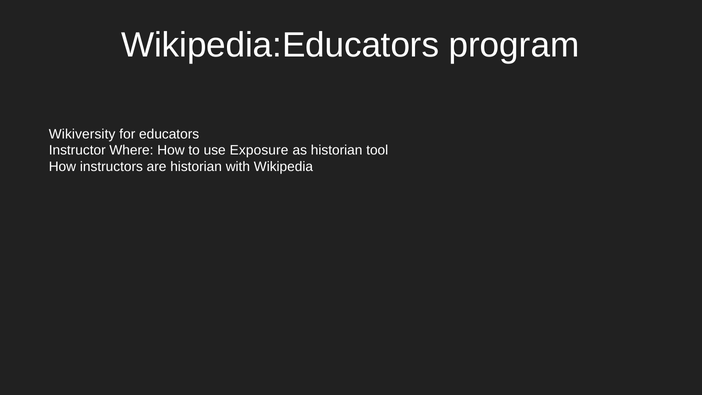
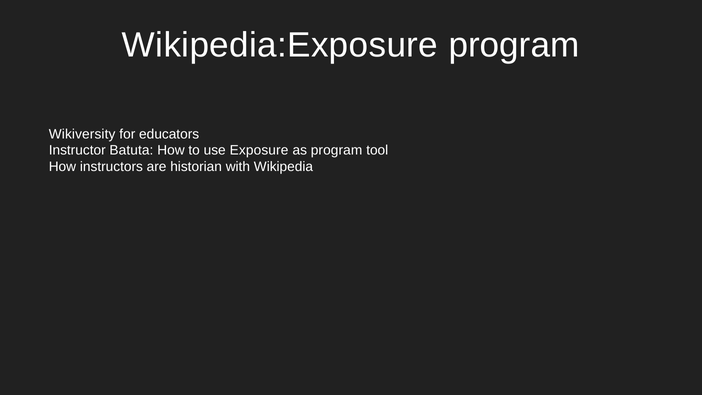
Wikipedia:Educators: Wikipedia:Educators -> Wikipedia:Exposure (280, 45)
Where: Where -> Batuta (131, 150)
as historian: historian -> program (337, 150)
